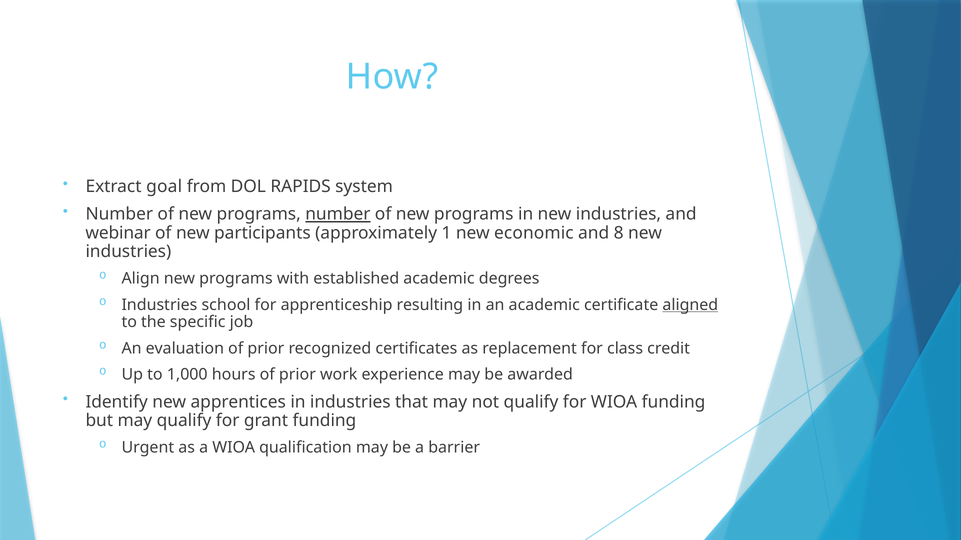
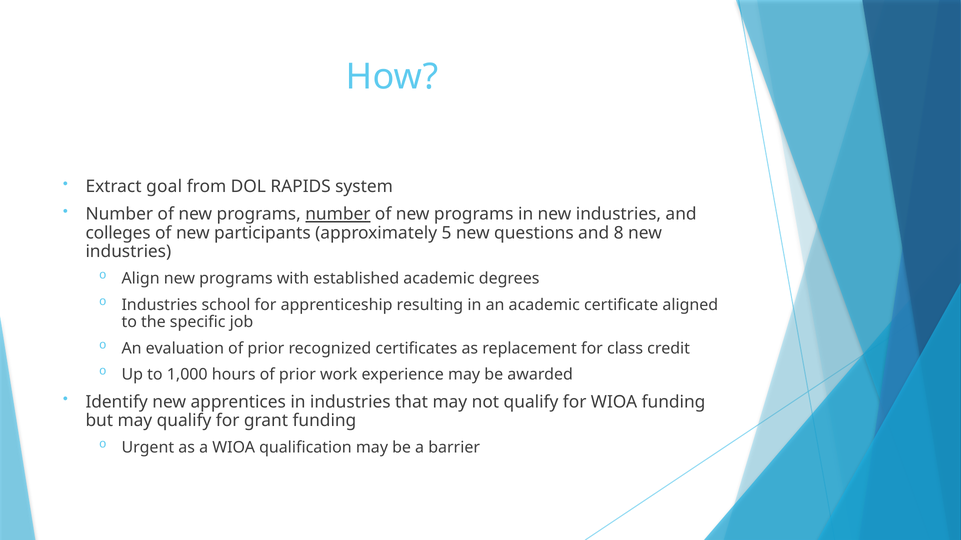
webinar: webinar -> colleges (118, 233)
1: 1 -> 5 (447, 233)
economic: economic -> questions (534, 233)
aligned underline: present -> none (690, 305)
